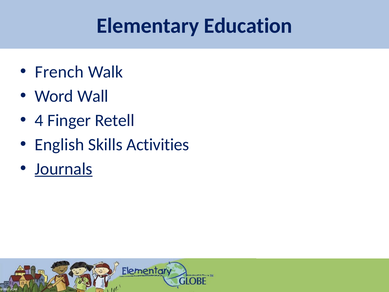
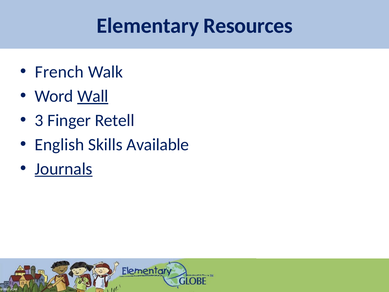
Education: Education -> Resources (248, 26)
Wall underline: none -> present (93, 96)
4: 4 -> 3 (39, 120)
Activities: Activities -> Available (158, 145)
